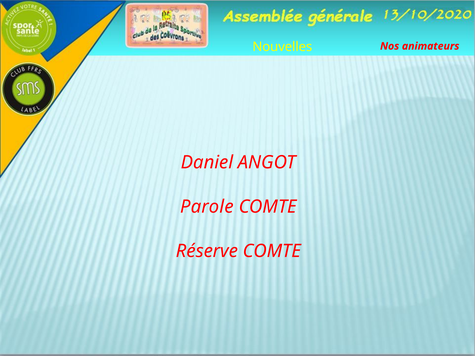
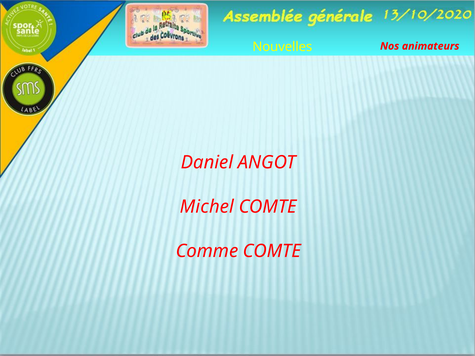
Parole: Parole -> Michel (207, 207)
Réserve: Réserve -> Comme (207, 251)
